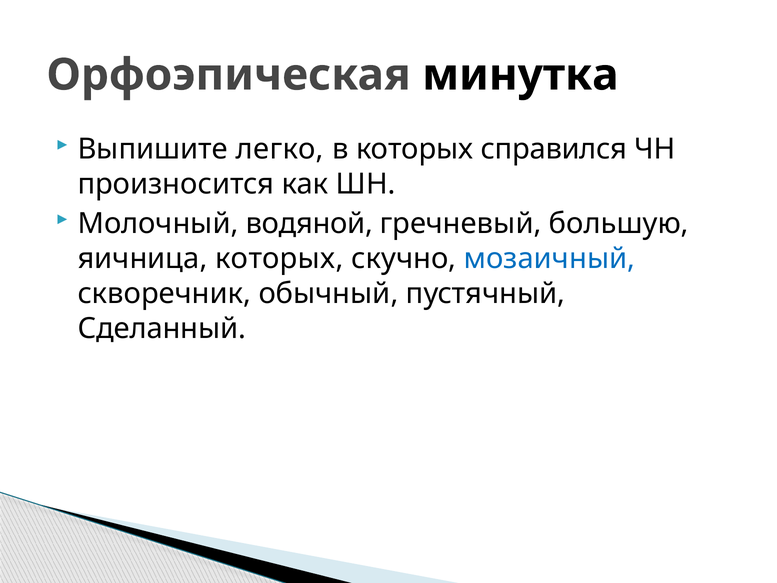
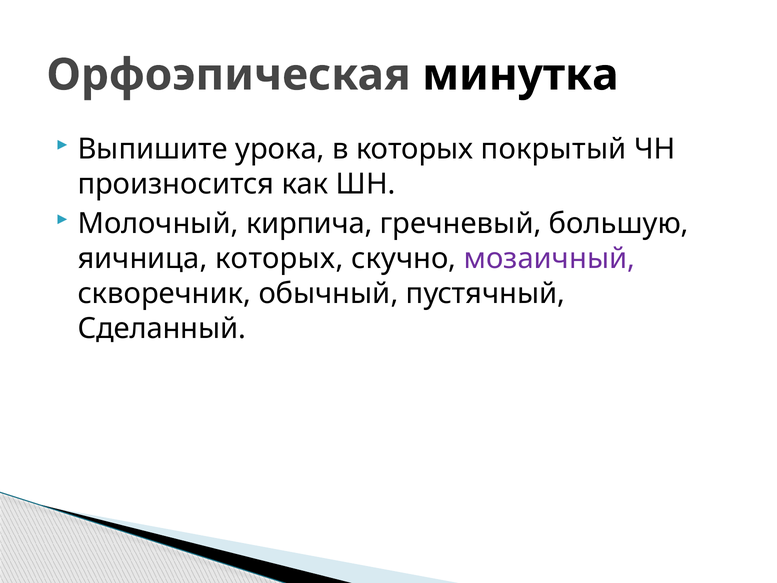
легко: легко -> урока (280, 149)
справился: справился -> покрытый (554, 149)
водяной: водяной -> кирпича (309, 224)
мозаичный colour: blue -> purple (549, 259)
